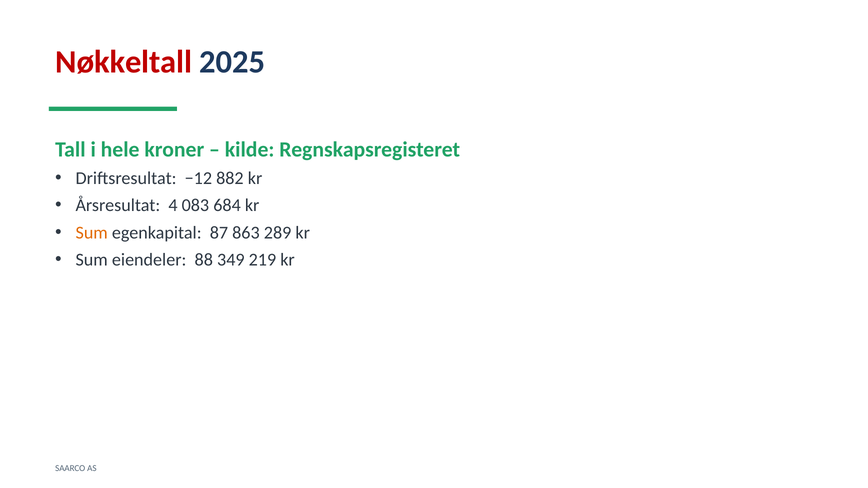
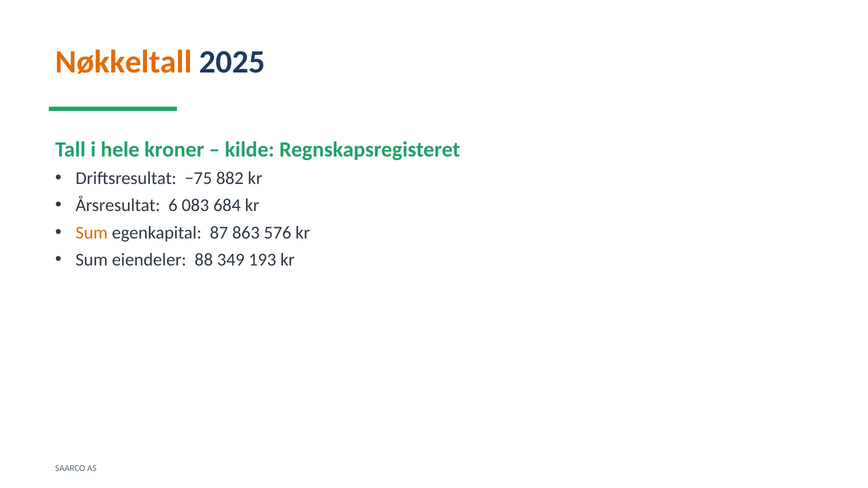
Nøkkeltall colour: red -> orange (124, 62)
−12: −12 -> −75 (198, 178)
4: 4 -> 6 (173, 206)
289: 289 -> 576 (278, 233)
219: 219 -> 193 (262, 260)
